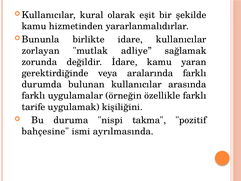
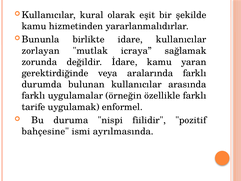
adliye: adliye -> icraya (136, 51)
kişiliğini: kişiliğini -> enformel (122, 107)
takma: takma -> fiilidir (149, 120)
